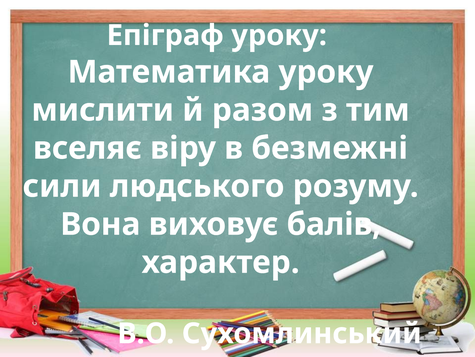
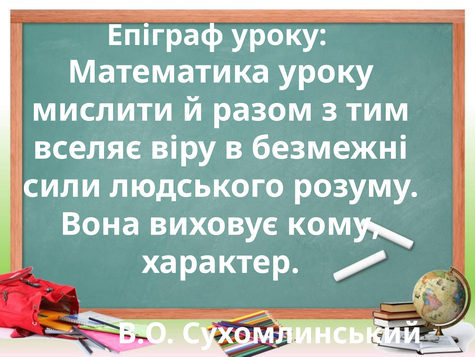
балів: балів -> кому (334, 224)
